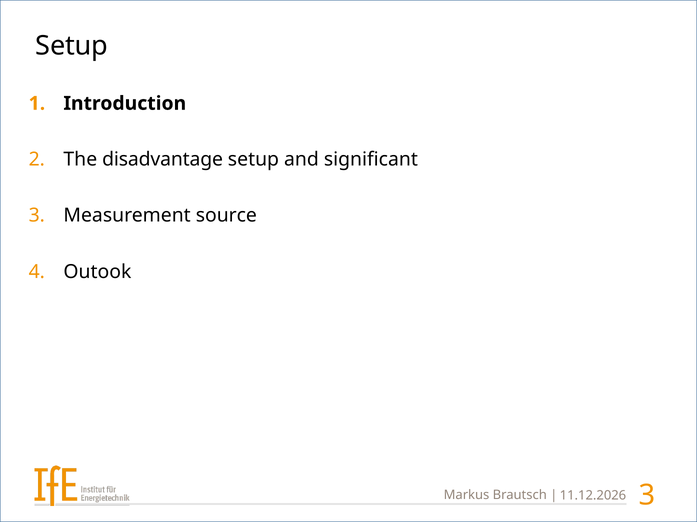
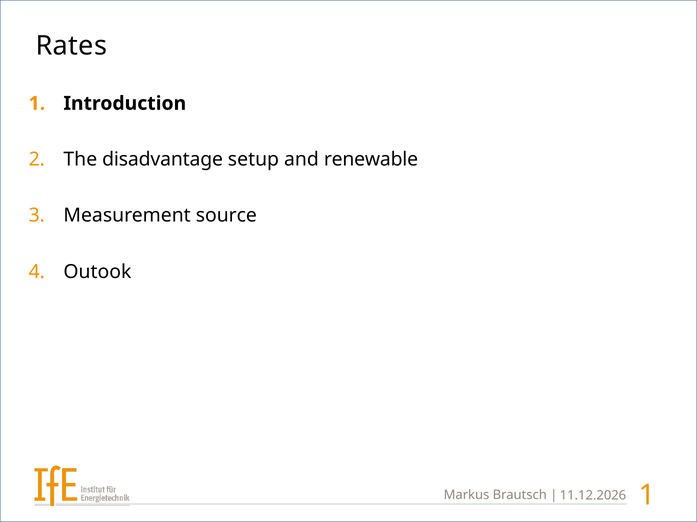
Setup: Setup -> Rates (71, 46)
significant: significant -> renewable (371, 160)
3: 3 -> 1 (647, 496)
